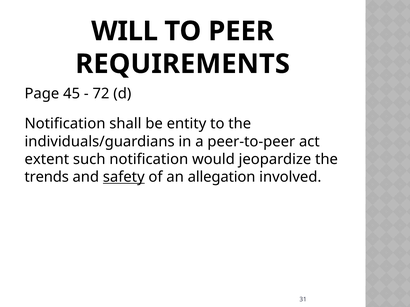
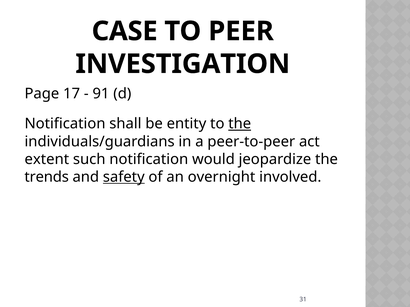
WILL: WILL -> CASE (125, 31)
REQUIREMENTS: REQUIREMENTS -> INVESTIGATION (183, 64)
45: 45 -> 17 (72, 94)
72: 72 -> 91 (101, 94)
the underline: none -> present (240, 124)
allegation: allegation -> overnight (222, 177)
